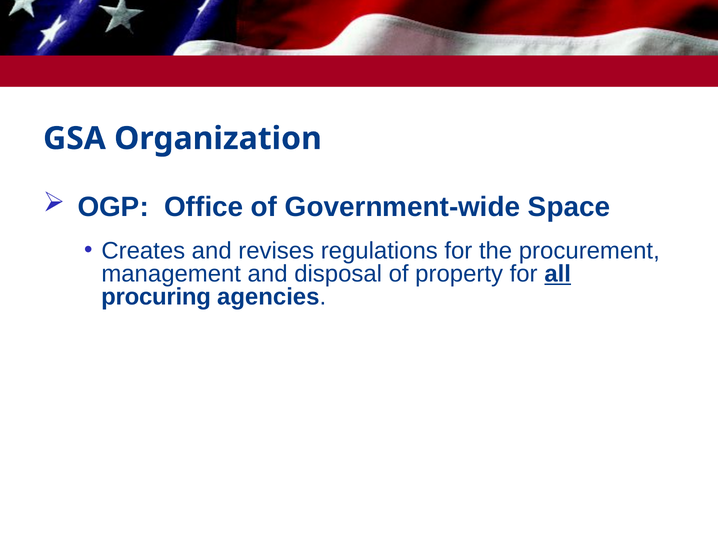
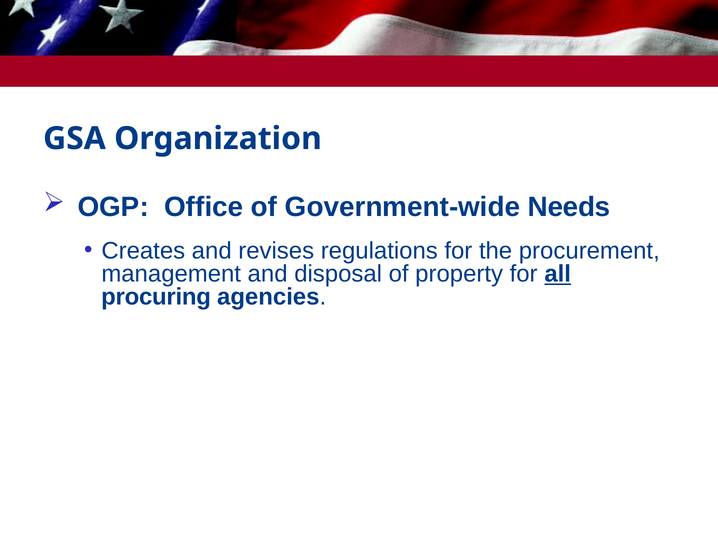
Space: Space -> Needs (569, 207)
